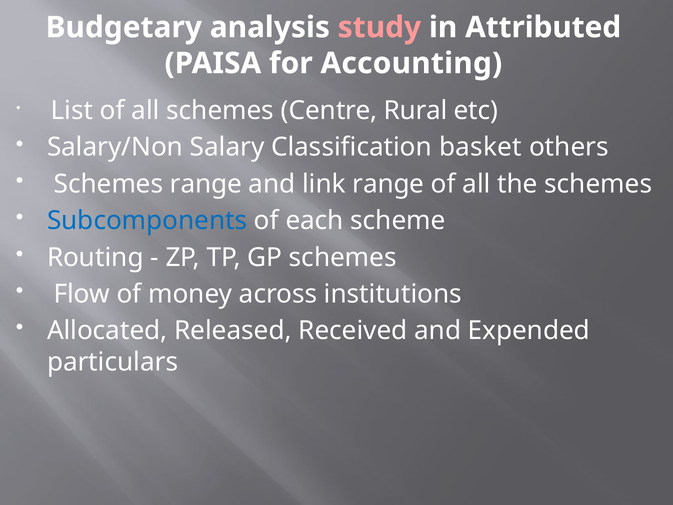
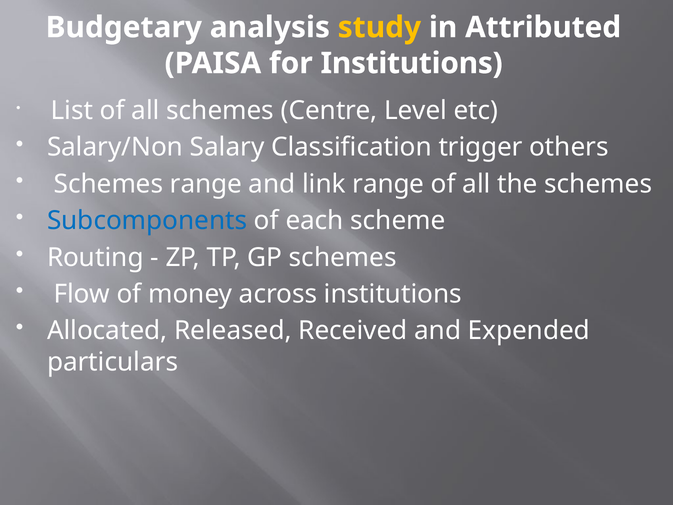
study colour: pink -> yellow (379, 27)
for Accounting: Accounting -> Institutions (412, 63)
Rural: Rural -> Level (416, 111)
basket: basket -> trigger (481, 147)
